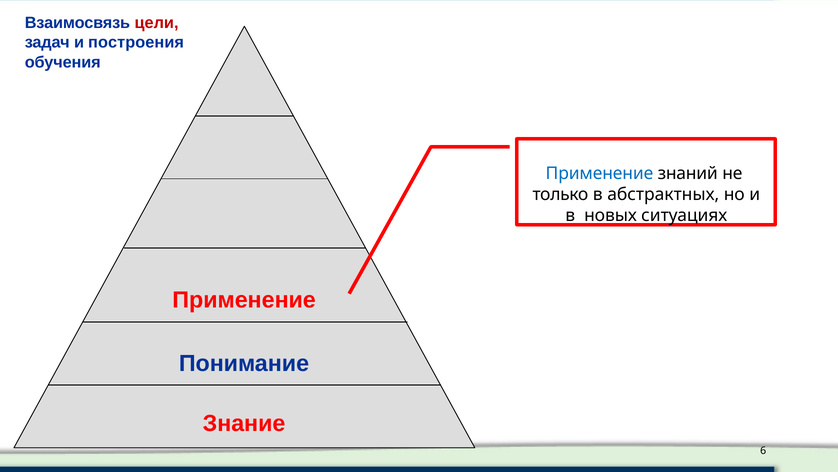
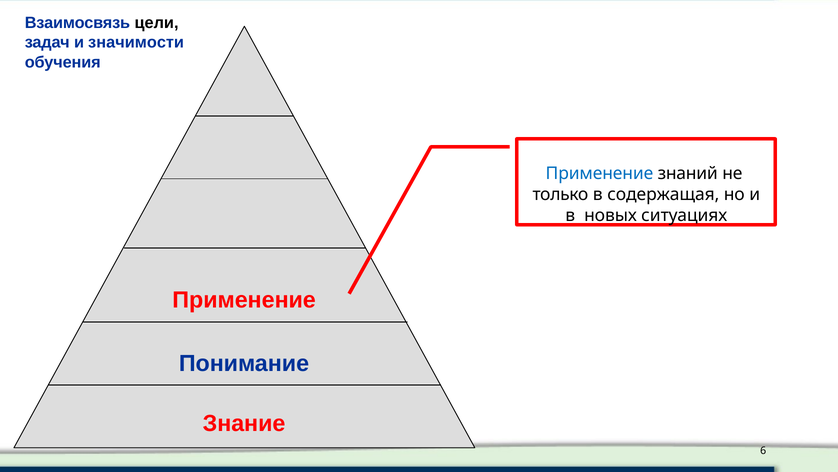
цели colour: red -> black (157, 23)
построения: построения -> значимости (136, 42)
абстрактных: абстрактных -> содержащая (663, 194)
